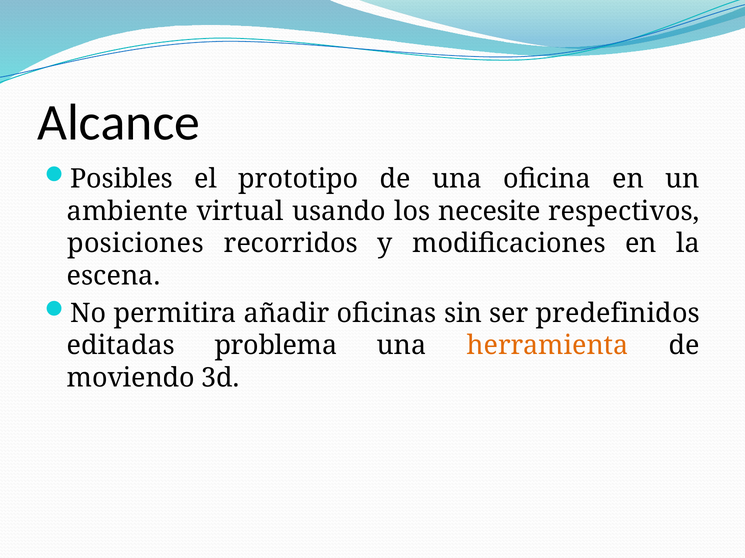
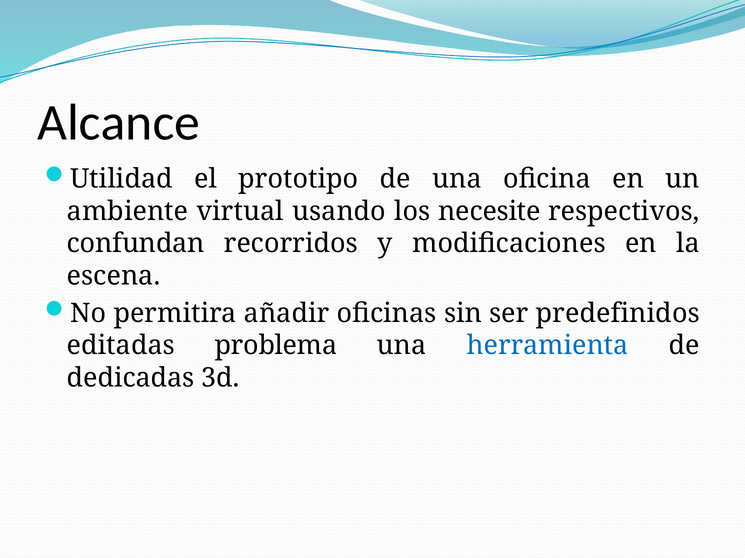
Posibles: Posibles -> Utilidad (121, 179)
posiciones: posiciones -> confundan (136, 244)
herramienta colour: orange -> blue (548, 346)
moviendo: moviendo -> dedicadas (131, 378)
